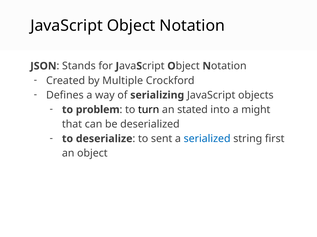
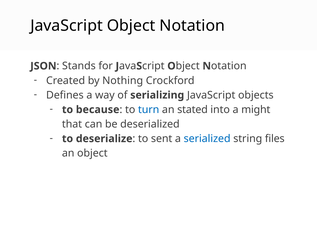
Multiple: Multiple -> Nothing (123, 81)
problem: problem -> because (98, 110)
turn colour: black -> blue (149, 110)
first: first -> files (275, 139)
